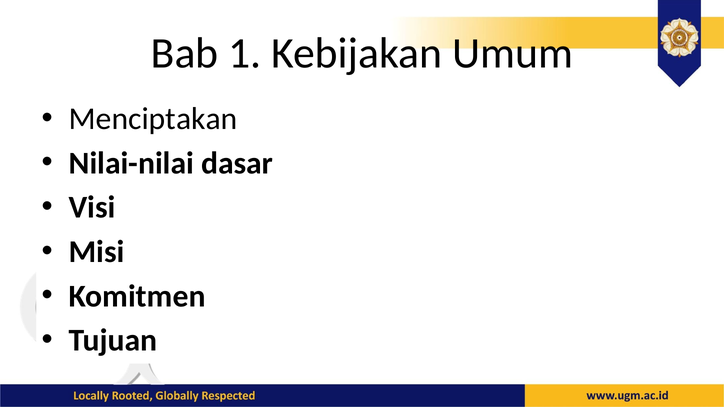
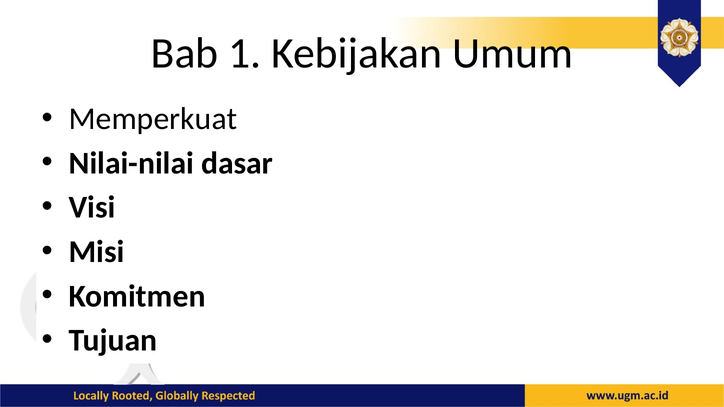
Menciptakan: Menciptakan -> Memperkuat (153, 119)
